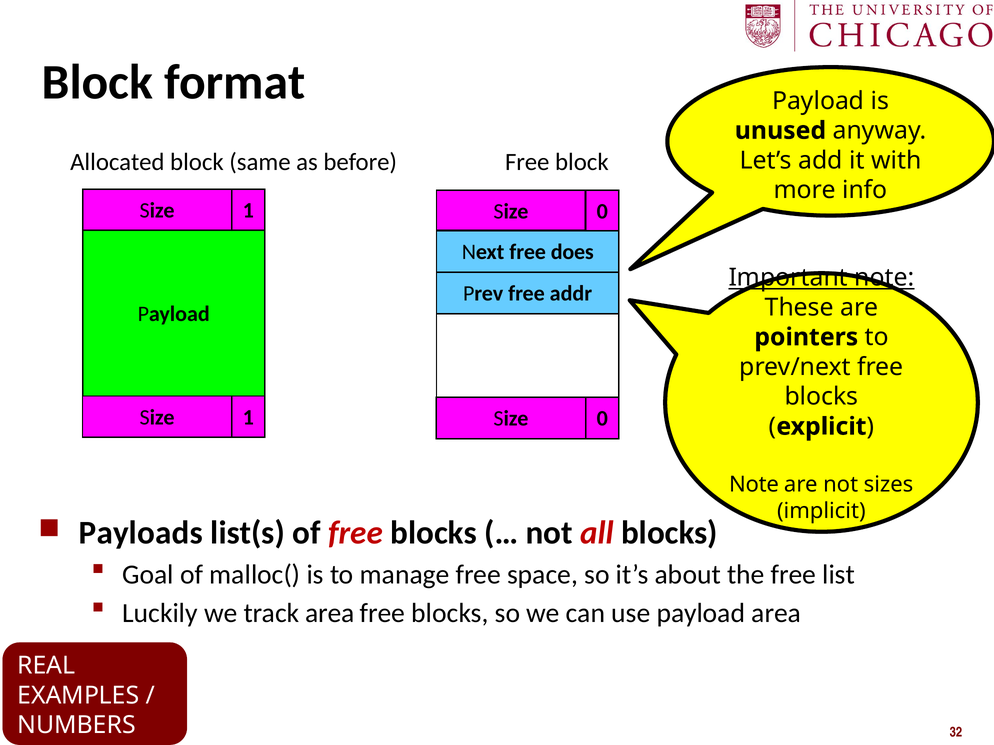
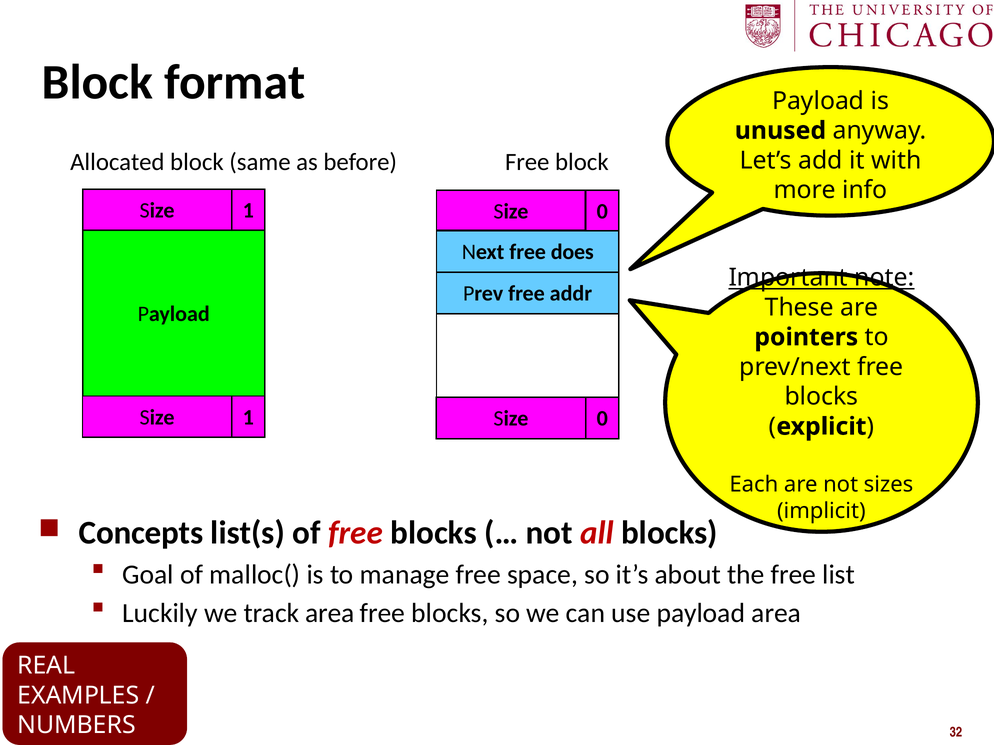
Note: Note -> Each (754, 485)
Payloads: Payloads -> Concepts (141, 533)
